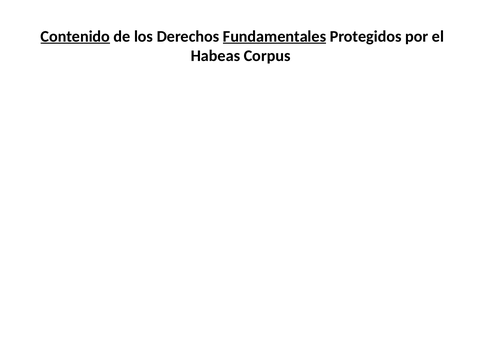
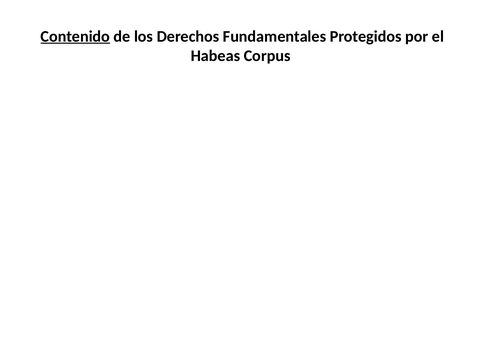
Fundamentales underline: present -> none (275, 36)
